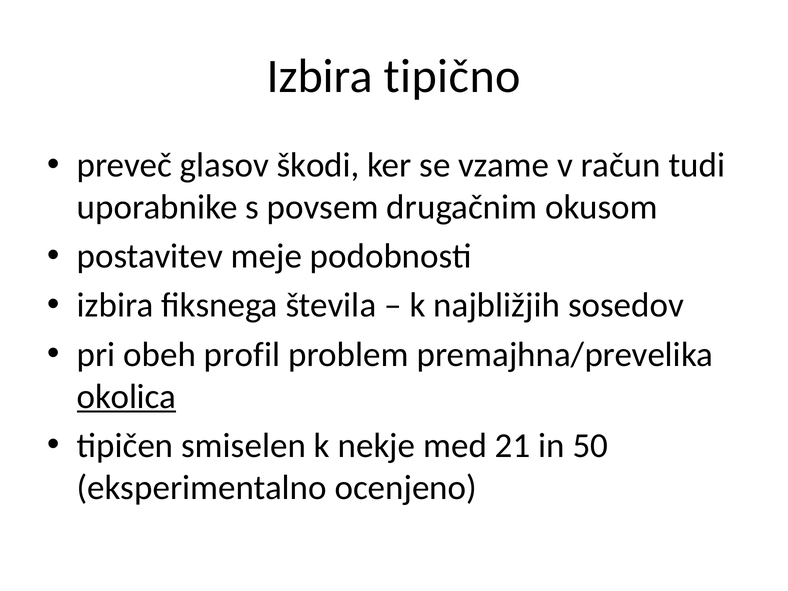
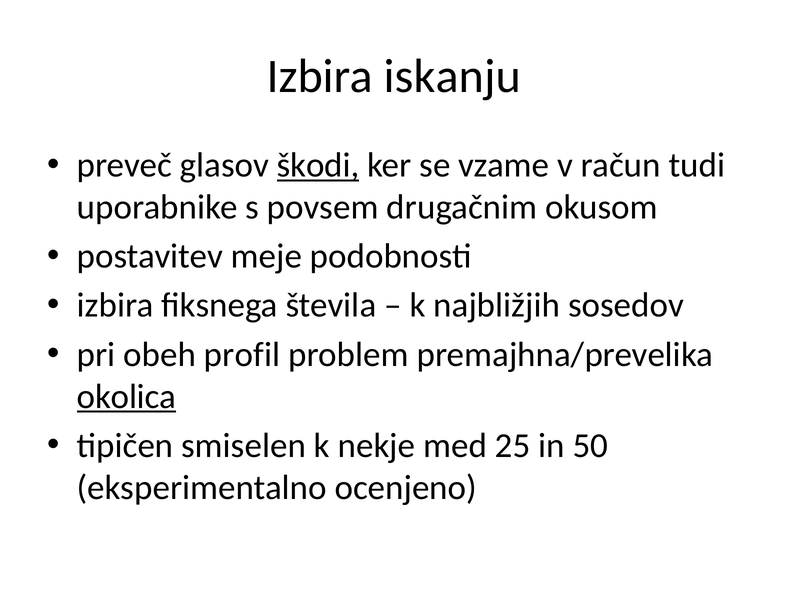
tipično: tipično -> iskanju (452, 76)
škodi underline: none -> present (318, 165)
21: 21 -> 25 (513, 446)
